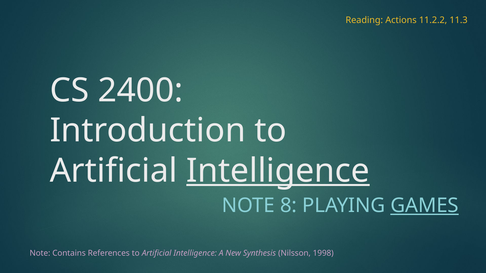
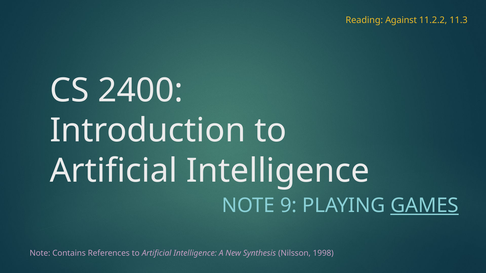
Actions: Actions -> Against (401, 20)
Intelligence underline: present -> none (278, 171)
8: 8 -> 9 (289, 206)
